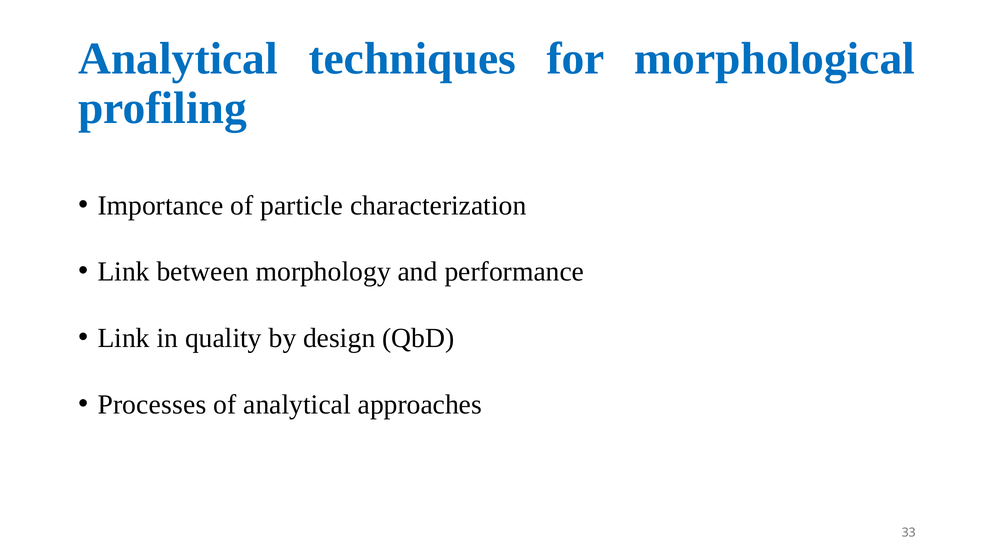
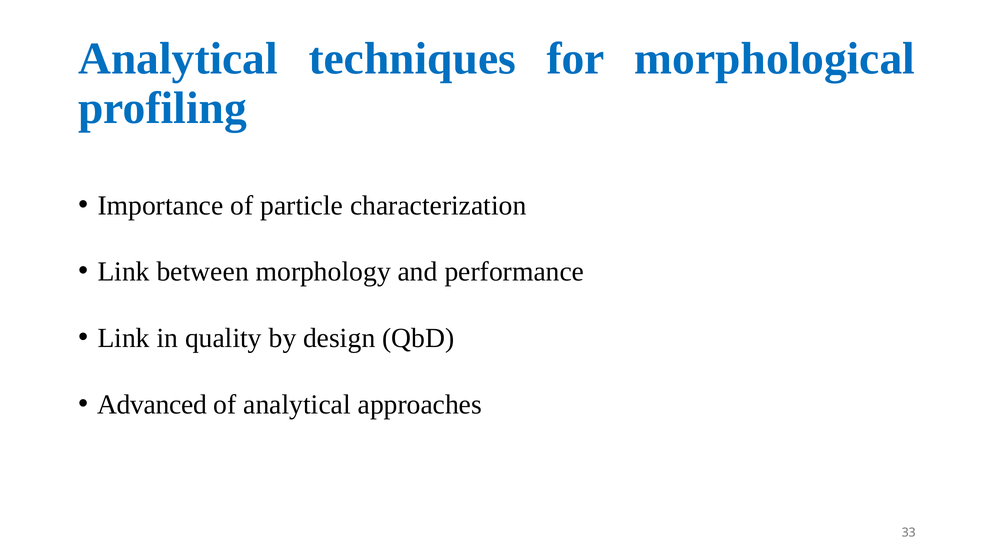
Processes: Processes -> Advanced (152, 405)
